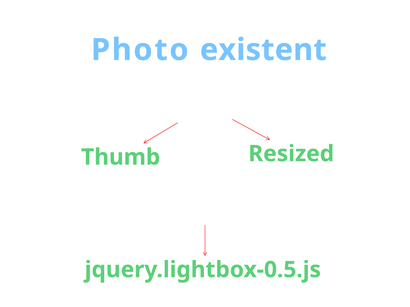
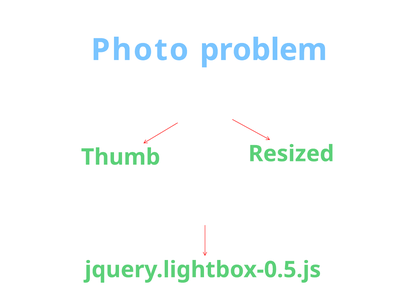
existent: existent -> problem (263, 50)
